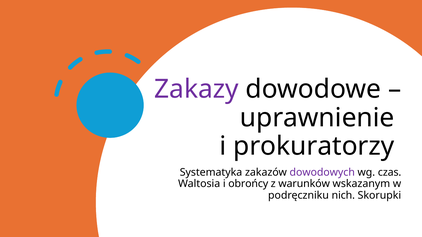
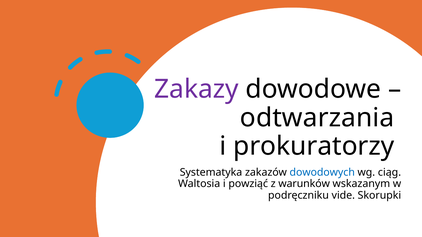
uprawnienie: uprawnienie -> odtwarzania (317, 118)
dowodowych colour: purple -> blue (322, 173)
czas: czas -> ciąg (390, 173)
obrońcy: obrońcy -> powziąć (248, 184)
nich: nich -> vide (343, 196)
